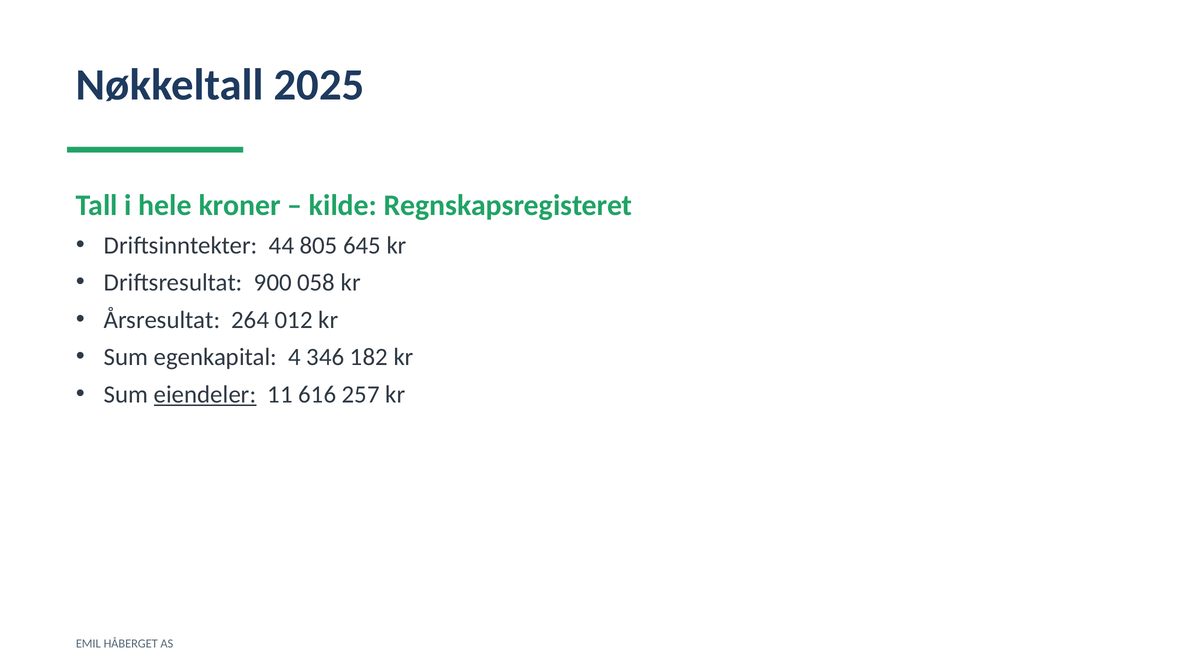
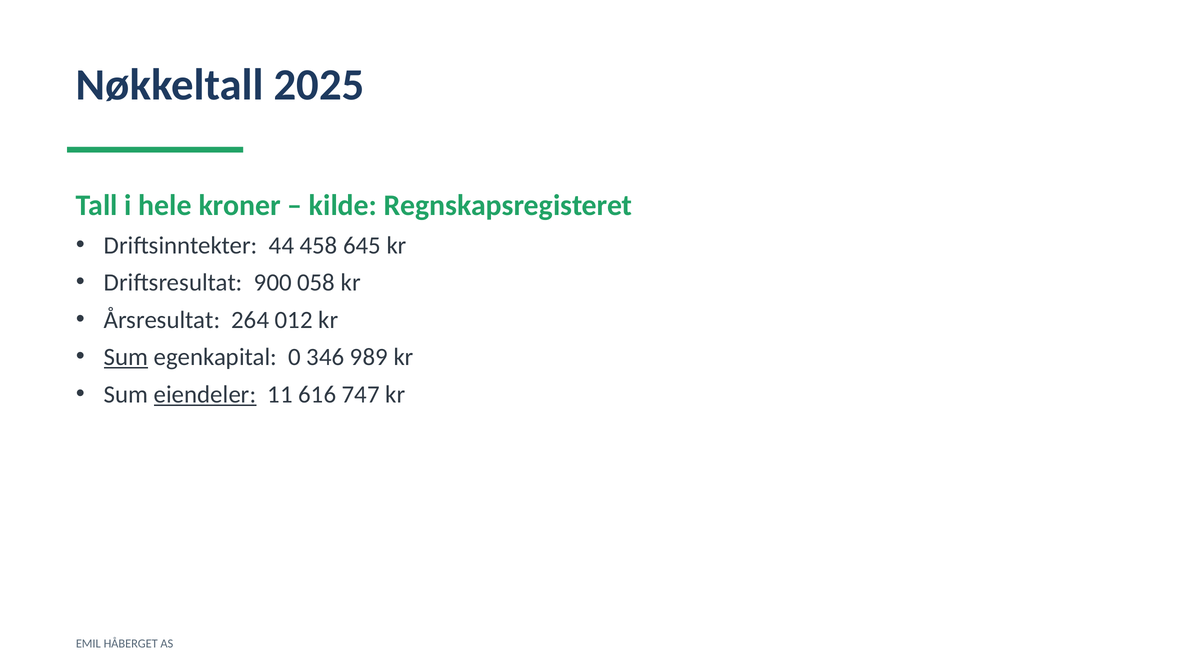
805: 805 -> 458 (319, 245)
Sum underline: none -> present (126, 357)
4: 4 -> 0 (295, 357)
182: 182 -> 989 (369, 357)
257: 257 -> 747 (361, 395)
